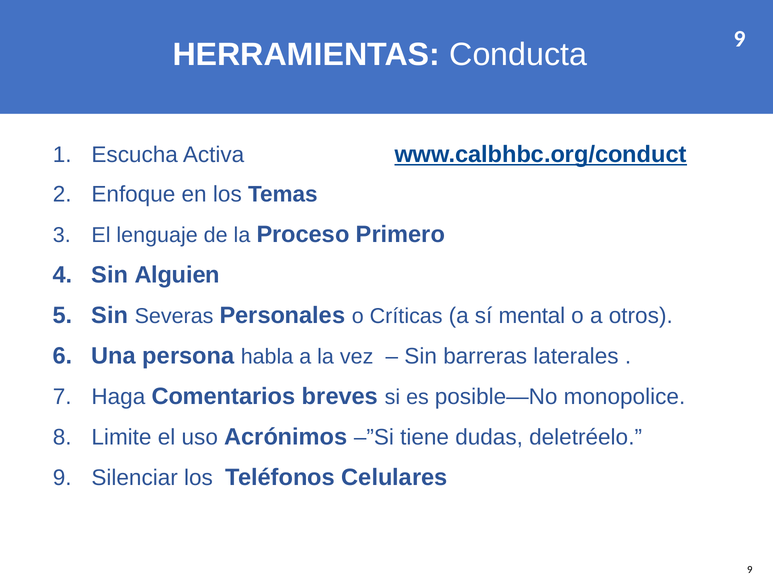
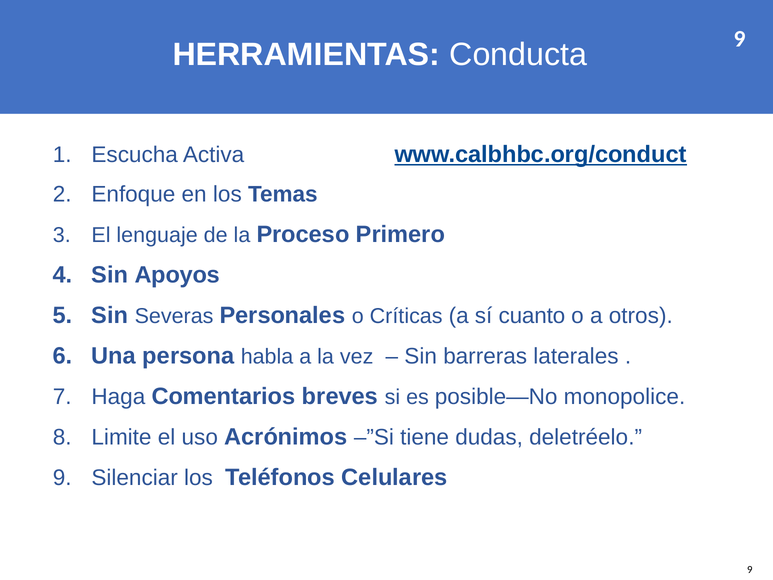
Alguien: Alguien -> Apoyos (177, 275)
mental: mental -> cuanto (532, 316)
